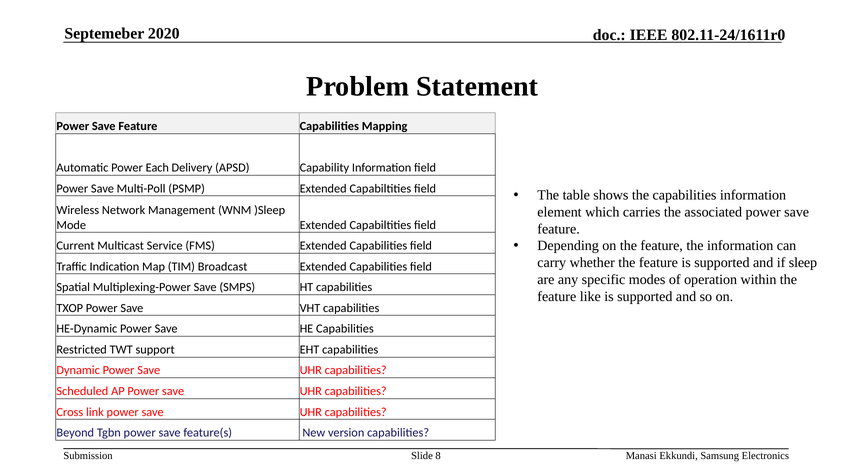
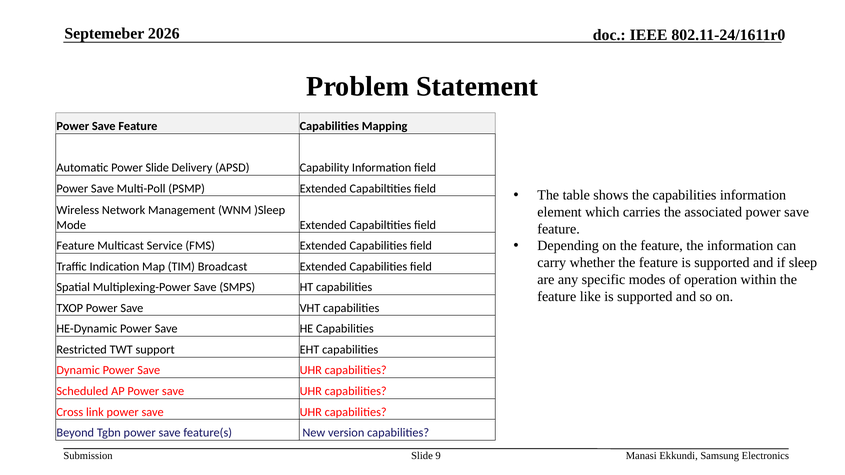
2020: 2020 -> 2026 (164, 34)
Power Each: Each -> Slide (157, 168)
Current: Current -> Feature (76, 246)
8: 8 -> 9 (438, 456)
